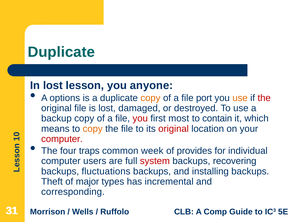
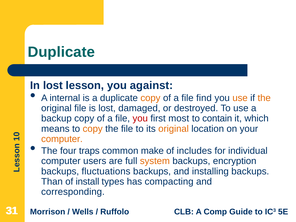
anyone: anyone -> against (151, 85)
options: options -> internal (65, 98)
port: port -> find (204, 98)
the colour: red -> orange (264, 98)
original colour: red -> orange (174, 129)
computer colour: red -> orange (62, 139)
week: week -> make (152, 151)
provides: provides -> includes (194, 151)
system colour: red -> orange (155, 161)
recovering: recovering -> encryption (235, 161)
Theft: Theft -> Than (52, 181)
major: major -> install (87, 181)
incremental: incremental -> compacting (169, 181)
